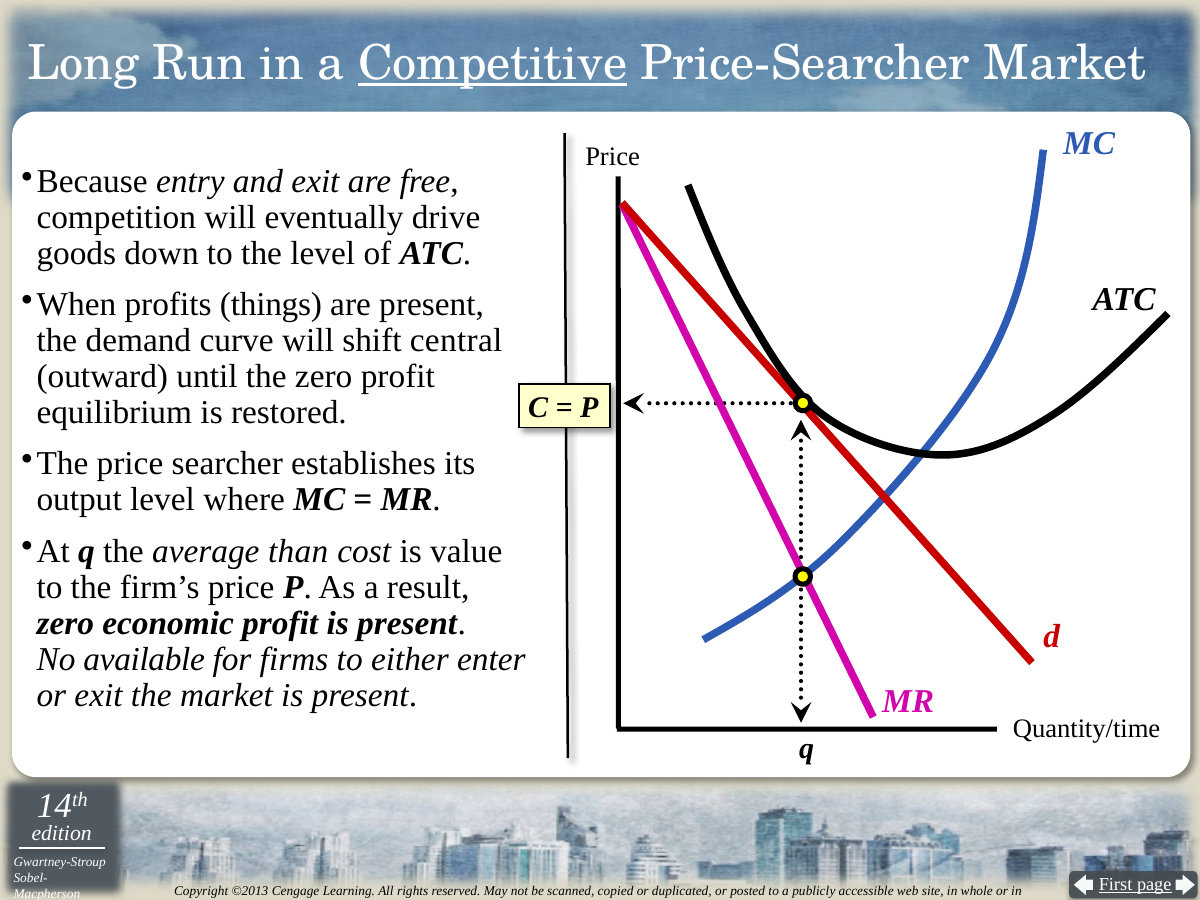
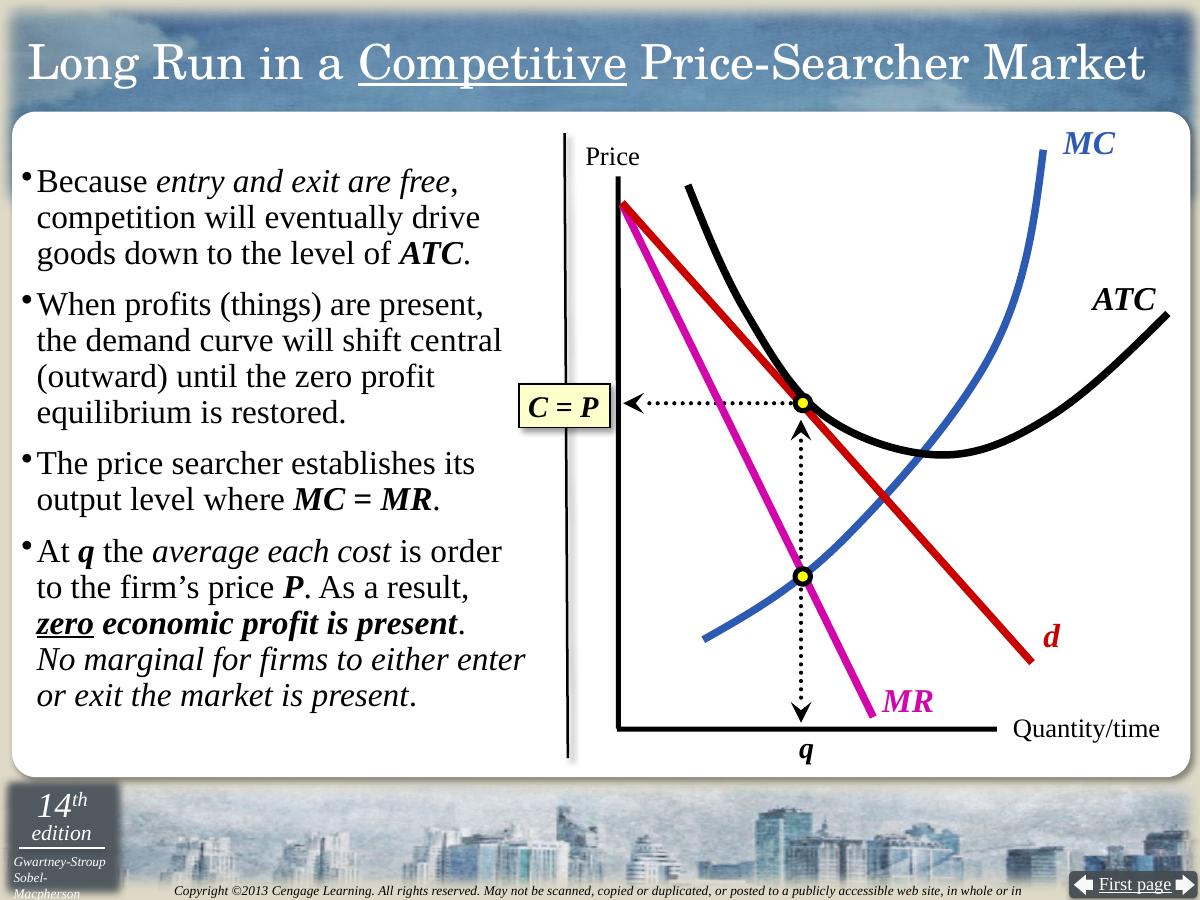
than: than -> each (299, 551)
value: value -> order (466, 551)
zero underline: none -> present (65, 623)
available: available -> marginal (144, 659)
